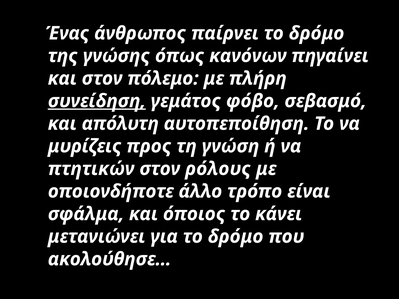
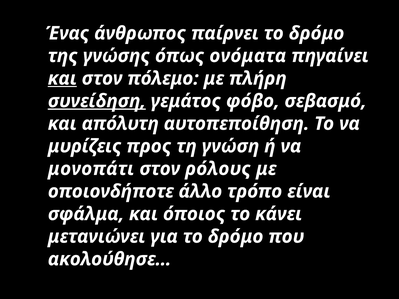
κανόνων: κανόνων -> ονόματα (248, 56)
και underline: none -> present (62, 79)
πτητικών: πτητικών -> μονοπάτι (91, 169)
